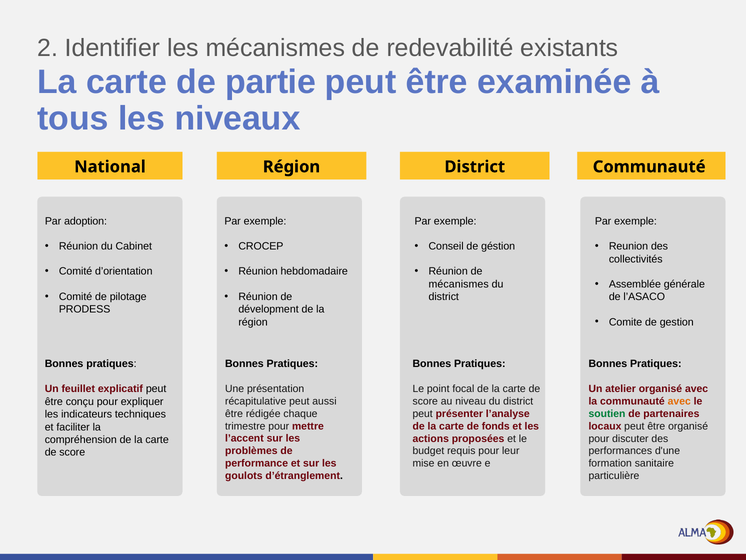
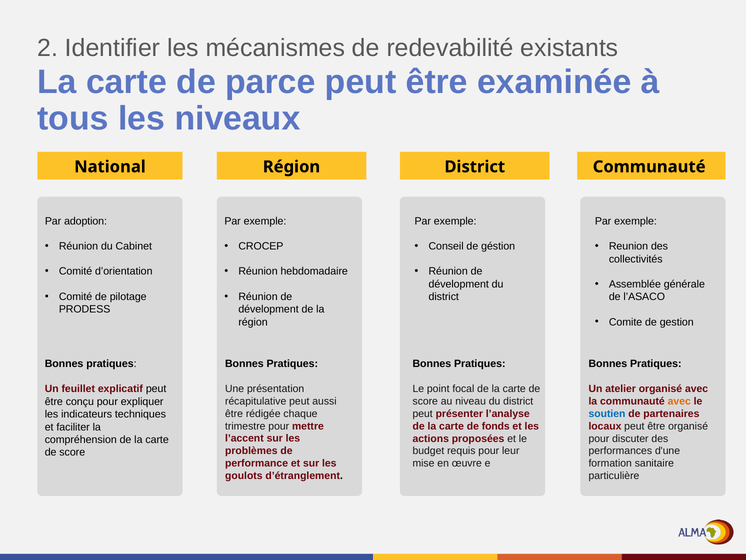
partie: partie -> parce (270, 82)
mécanismes: mécanismes -> dévelopment (459, 284)
soutien colour: green -> blue (607, 413)
